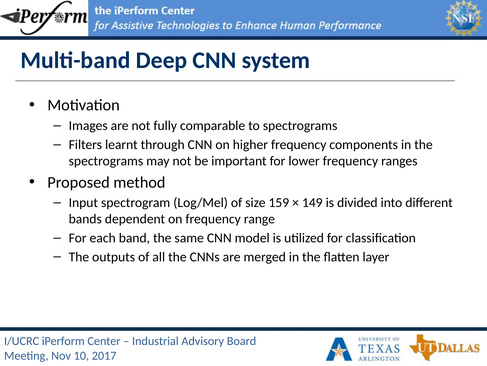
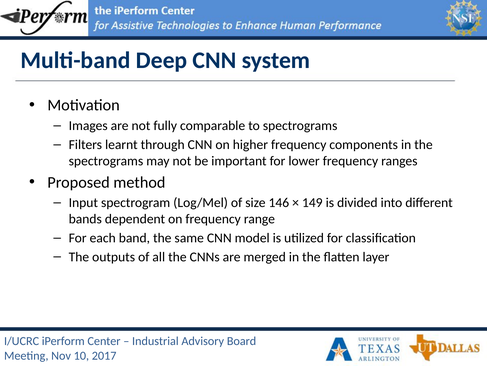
159: 159 -> 146 (279, 202)
